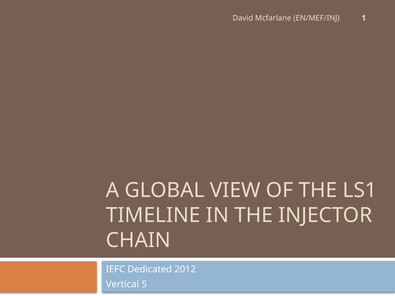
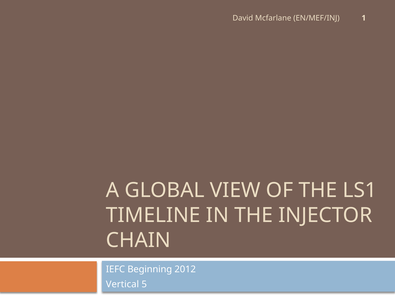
Dedicated: Dedicated -> Beginning (150, 270)
